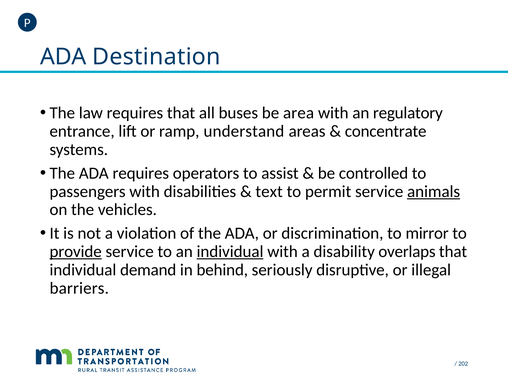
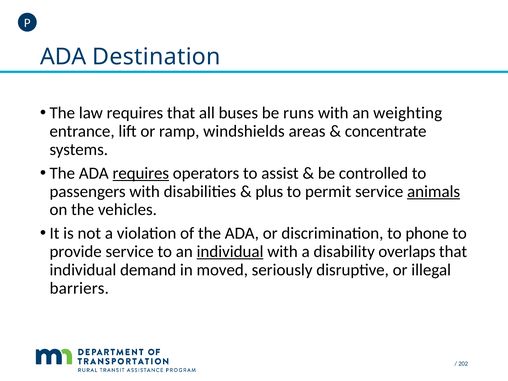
area: area -> runs (299, 113)
regulatory: regulatory -> weighting (408, 113)
understand: understand -> windshields (244, 131)
requires underline: none -> present (141, 173)
text: text -> plus (269, 191)
mirror: mirror -> phone (427, 233)
provide underline: present -> none (76, 252)
behind: behind -> moved (222, 270)
